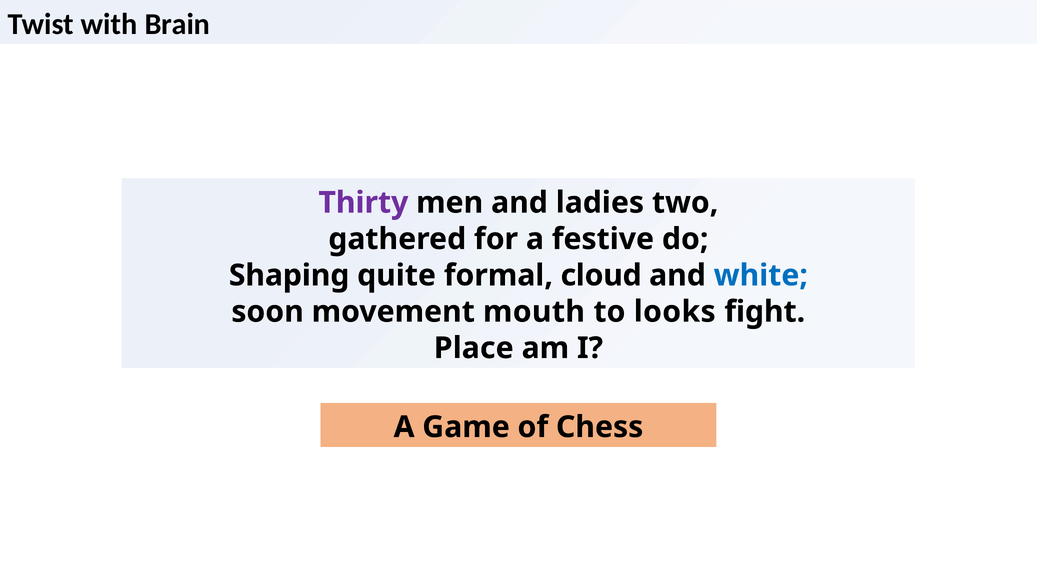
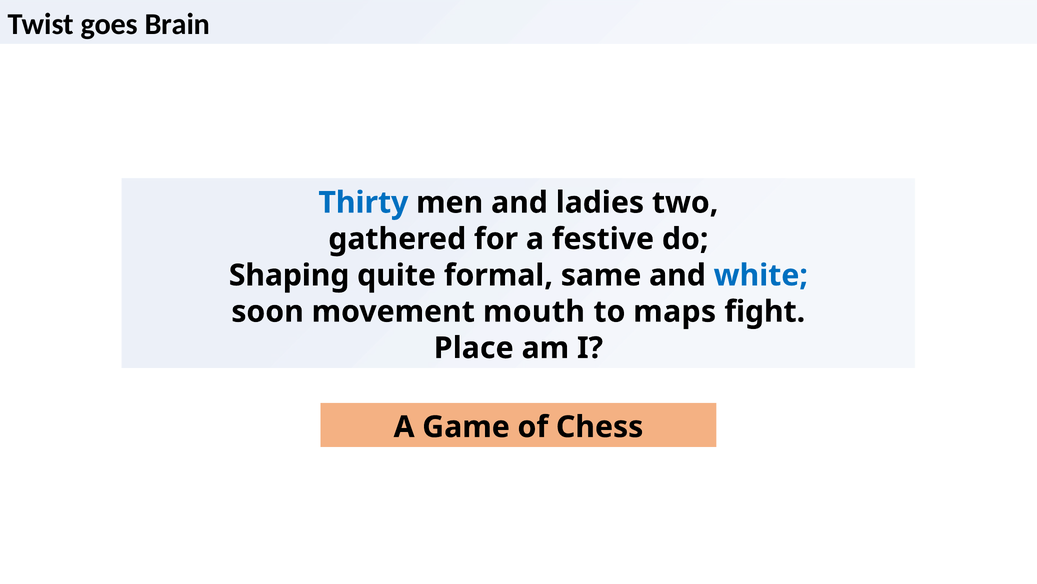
with: with -> goes (109, 24)
Thirty colour: purple -> blue (363, 202)
cloud: cloud -> same (601, 275)
looks: looks -> maps (675, 311)
